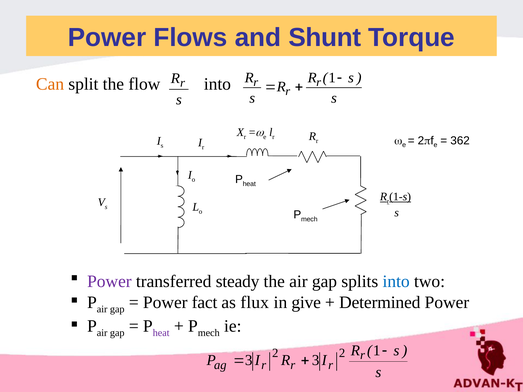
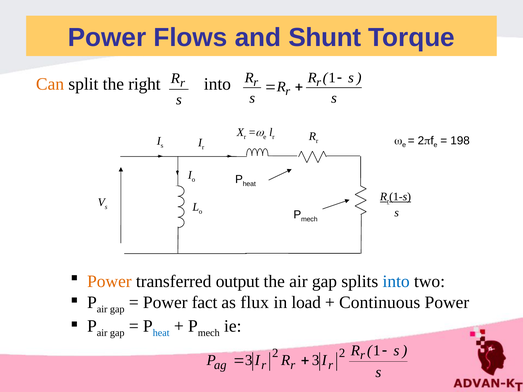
flow: flow -> right (144, 84)
362: 362 -> 198 (460, 141)
Power colour: purple -> orange (109, 282)
steady: steady -> output (238, 282)
give: give -> load (306, 303)
Determined: Determined -> Continuous (380, 303)
heat colour: purple -> blue (161, 333)
